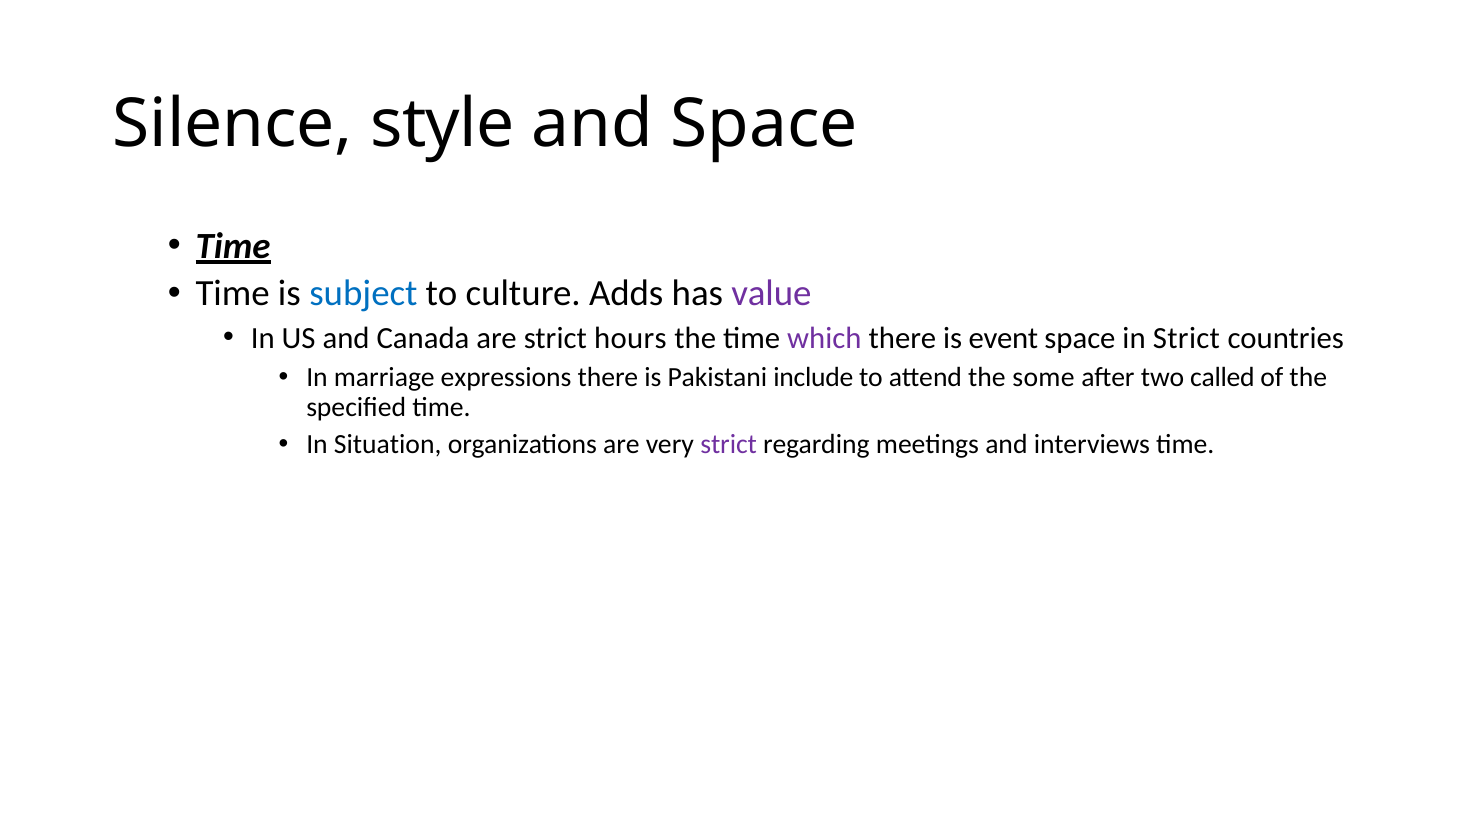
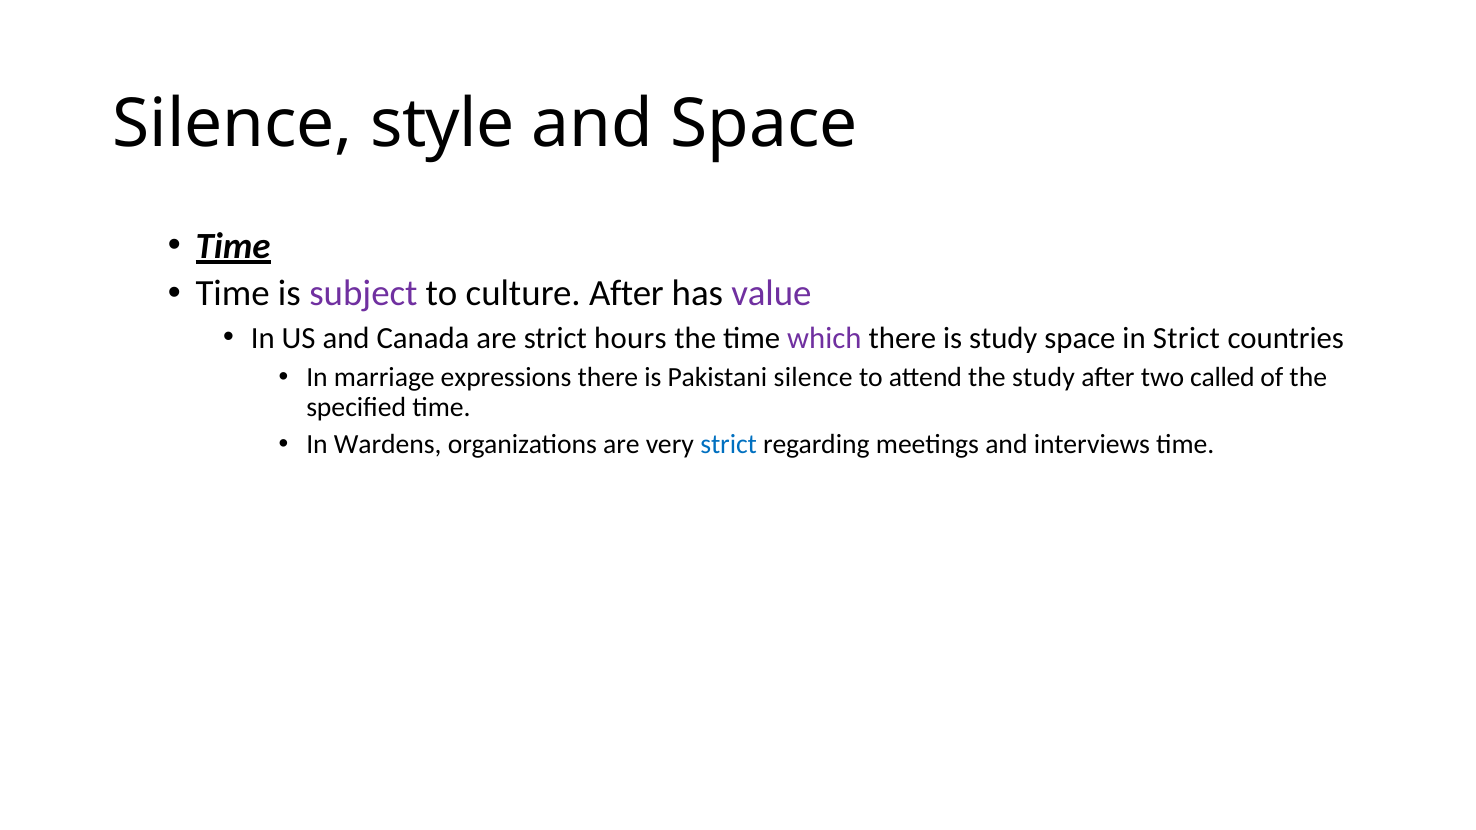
subject colour: blue -> purple (363, 294)
culture Adds: Adds -> After (626, 294)
is event: event -> study (1003, 338)
Pakistani include: include -> silence (813, 377)
the some: some -> study (1043, 377)
Situation: Situation -> Wardens (388, 445)
strict colour: purple -> blue (729, 445)
